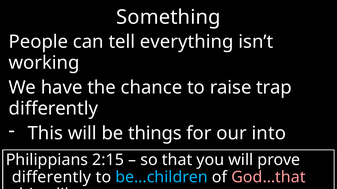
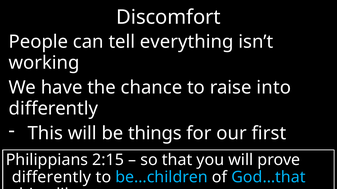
Something: Something -> Discomfort (169, 17)
trap: trap -> into (274, 88)
into: into -> first (269, 134)
God…that colour: pink -> light blue (268, 178)
